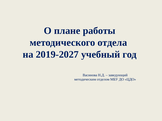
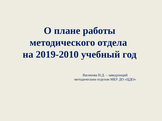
2019-2027: 2019-2027 -> 2019-2010 (57, 55)
